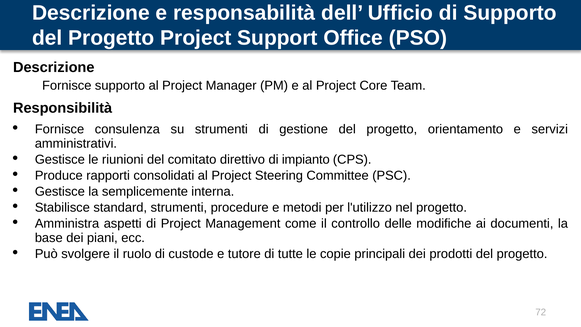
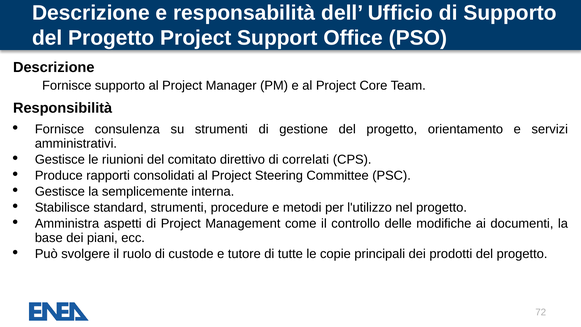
impianto: impianto -> correlati (306, 160)
